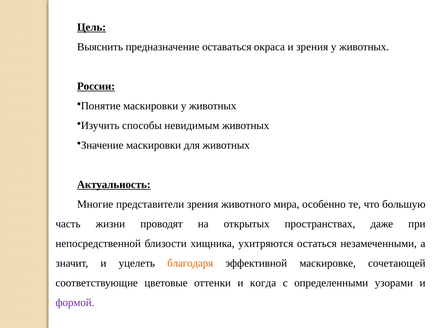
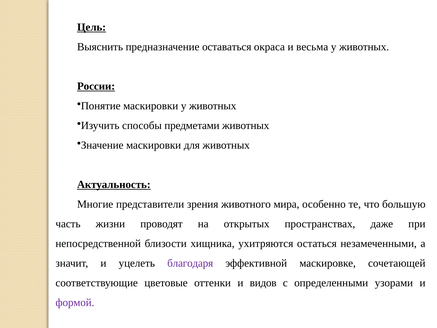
и зрения: зрения -> весьма (312, 47)
невидимым: невидимым -> предметами (192, 125)
благодаря colour: orange -> purple (190, 263)
когда: когда -> видов (263, 283)
